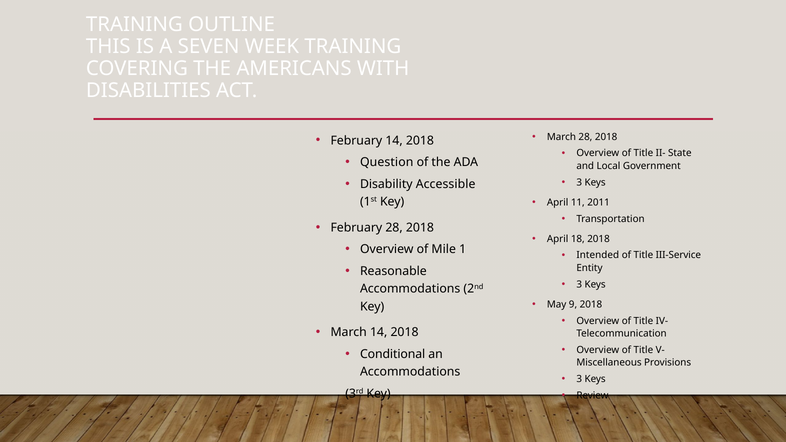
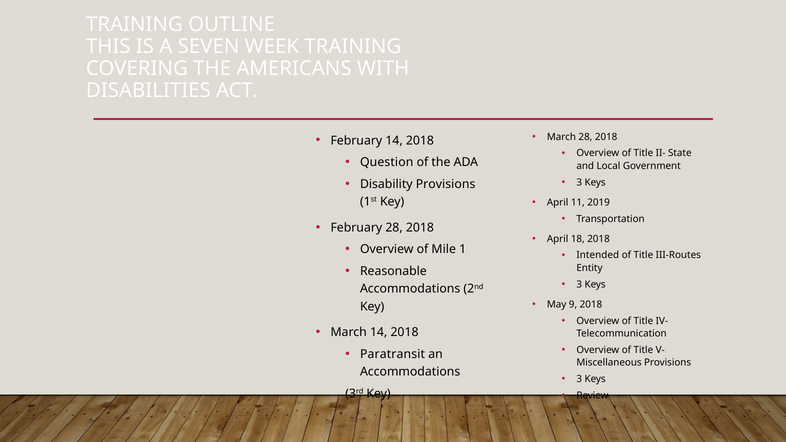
Disability Accessible: Accessible -> Provisions (446, 184)
2011: 2011 -> 2019 (599, 202)
III-Service: III-Service -> III-Routes (678, 255)
Conditional: Conditional -> Paratransit (393, 354)
